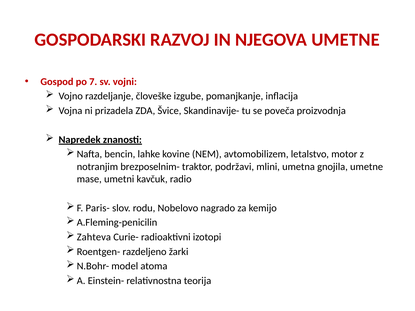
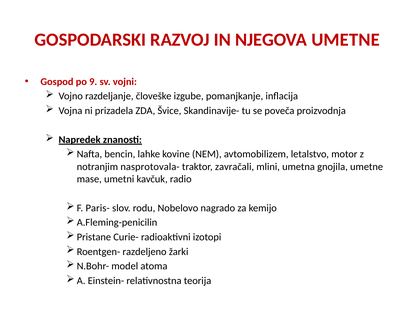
7: 7 -> 9 (93, 82)
brezposelnim-: brezposelnim- -> nasprotovala- (150, 167)
podržavi: podržavi -> zavračali (235, 167)
Zahteva: Zahteva -> Pristane (94, 237)
